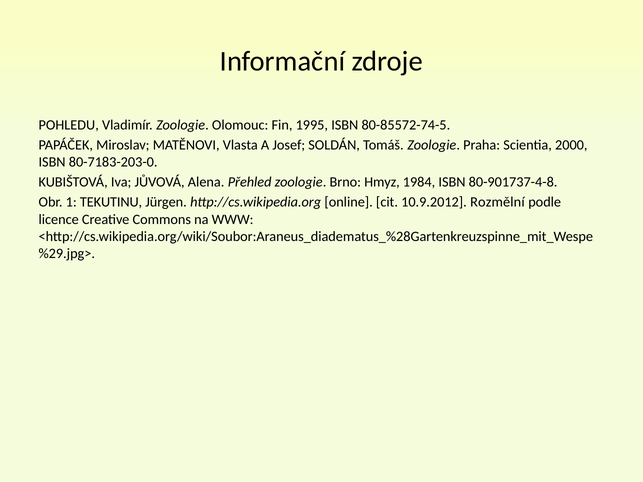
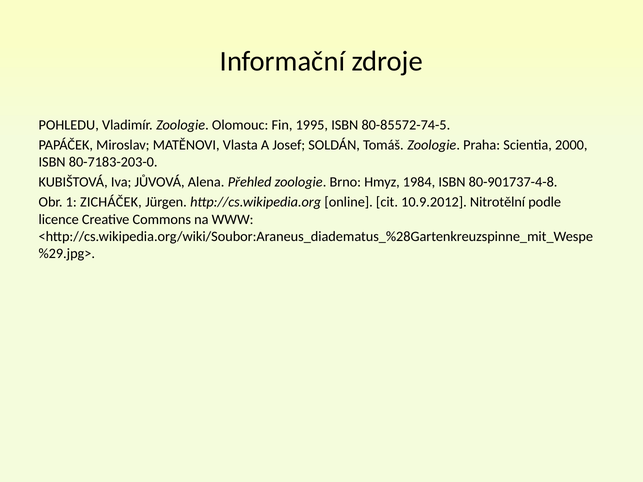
TEKUTINU: TEKUTINU -> ZICHÁČEK (111, 202)
Rozmělní: Rozmělní -> Nitrotělní (498, 202)
